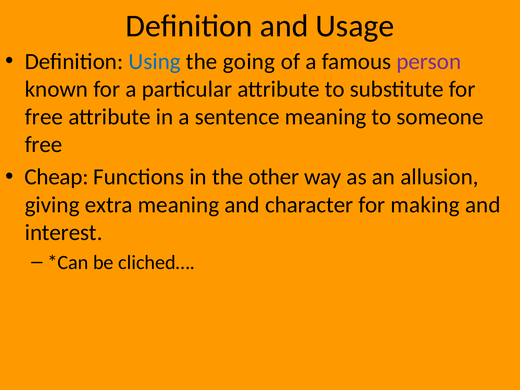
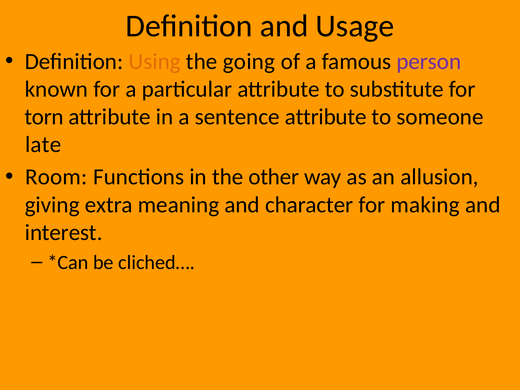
Using colour: blue -> orange (155, 61)
free: free -> torn (44, 117)
sentence meaning: meaning -> attribute (326, 117)
free: free -> late (43, 145)
Cheap: Cheap -> Room (56, 177)
